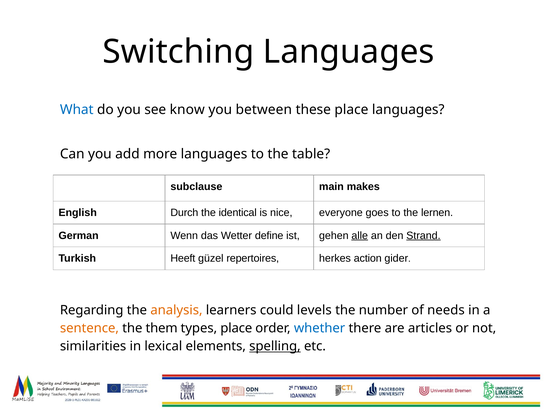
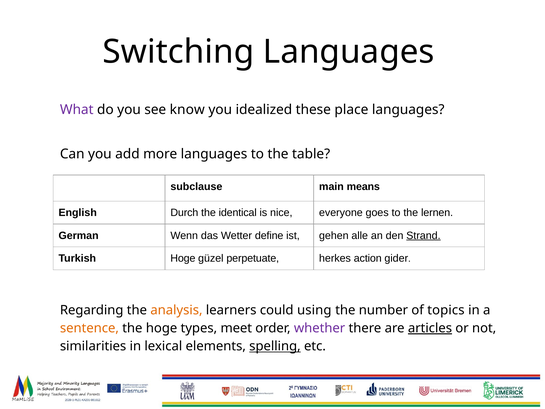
What colour: blue -> purple (77, 110)
between: between -> idealized (264, 110)
makes: makes -> means (363, 187)
alle underline: present -> none (360, 235)
Turkish Heeft: Heeft -> Hoge (183, 258)
repertoires: repertoires -> perpetuate (253, 258)
levels: levels -> using (314, 310)
needs: needs -> topics (446, 310)
the them: them -> hoge (162, 328)
types place: place -> meet (236, 328)
whether colour: blue -> purple (320, 328)
articles underline: none -> present (430, 328)
